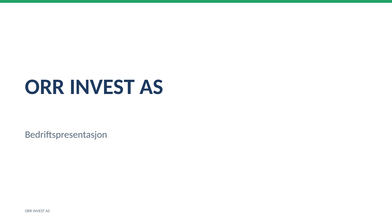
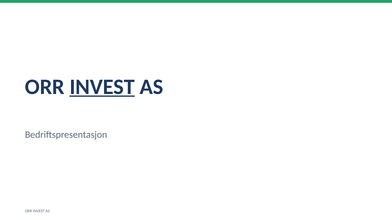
INVEST underline: none -> present (102, 87)
